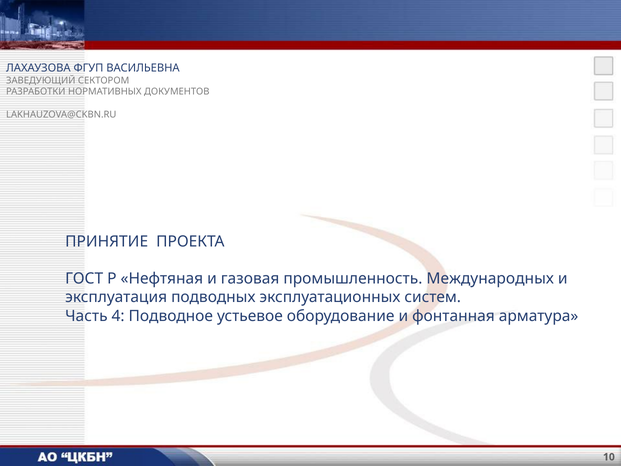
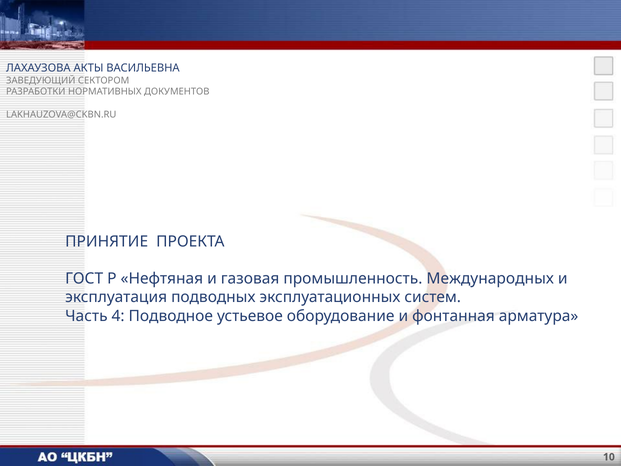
ФГУП: ФГУП -> АКТЫ (88, 68)
